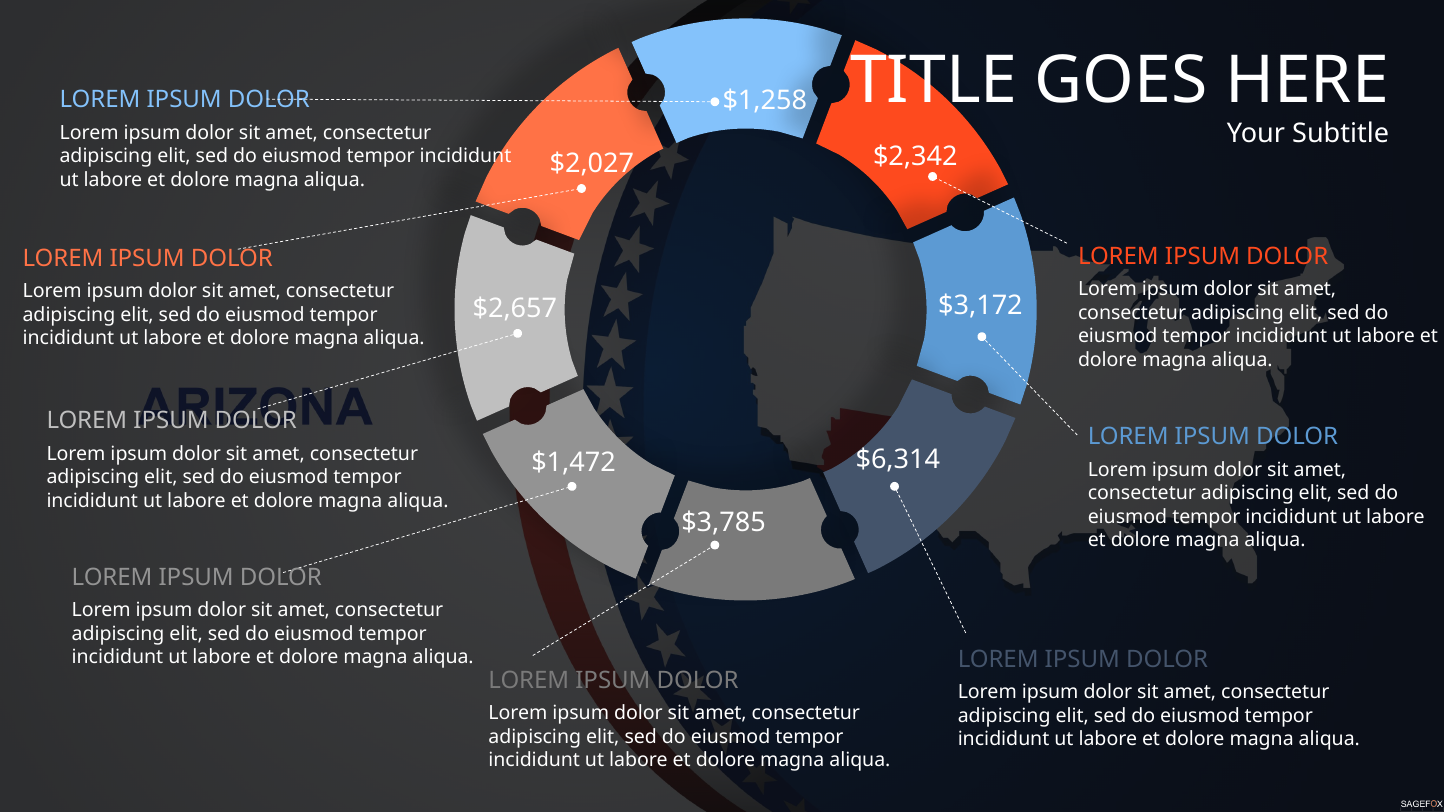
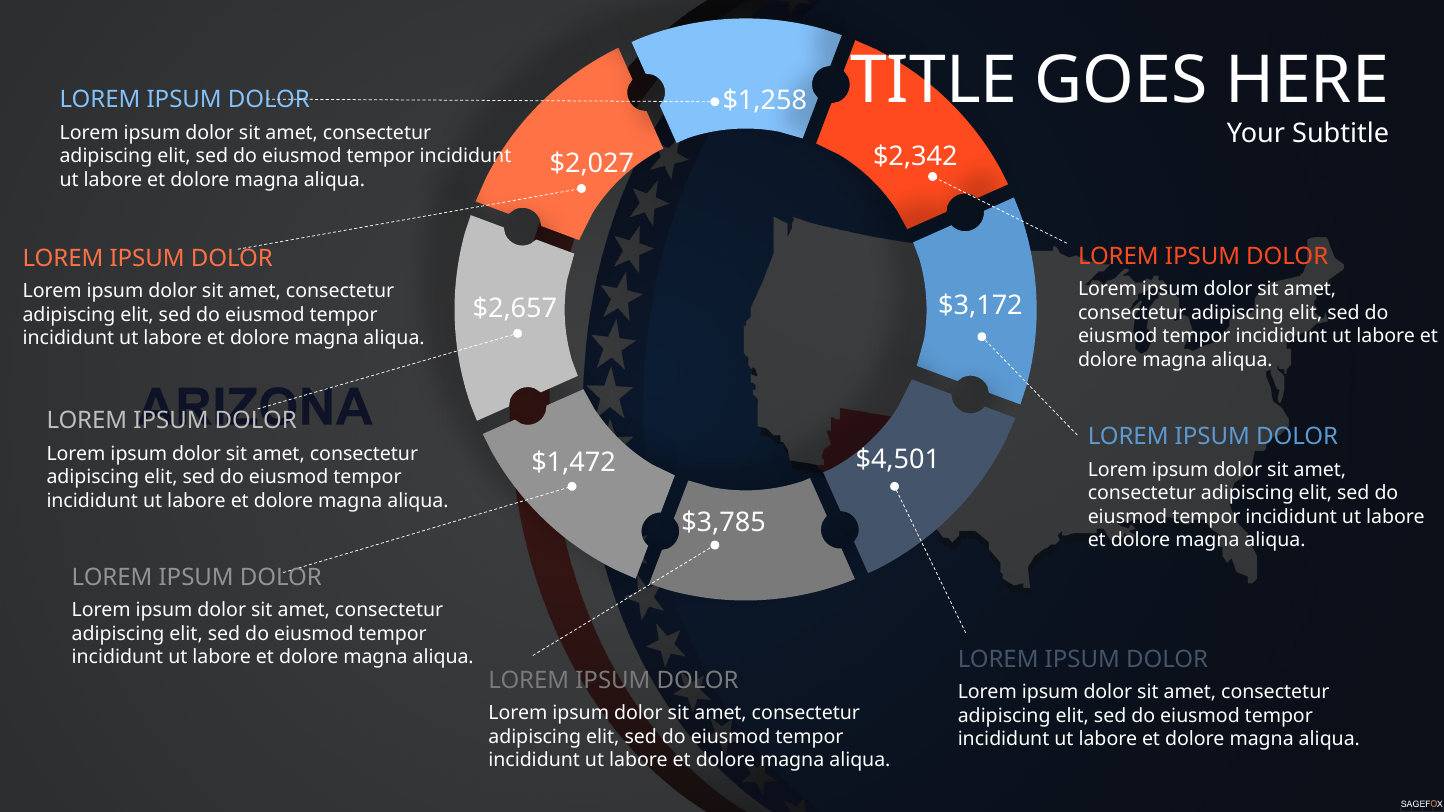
$6,314: $6,314 -> $4,501 (898, 460)
